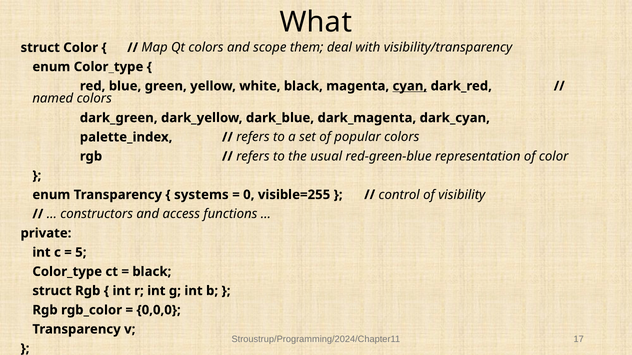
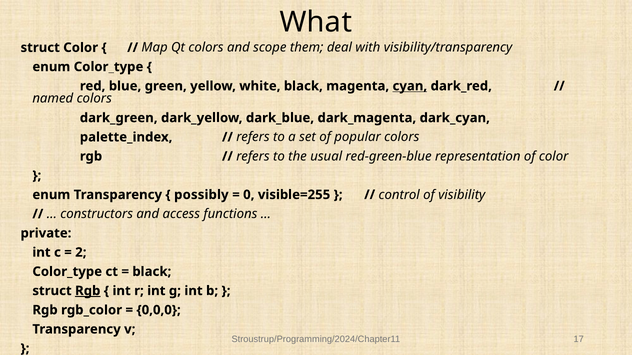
systems: systems -> possibly (201, 195)
5: 5 -> 2 (81, 253)
Rgb underline: none -> present (88, 291)
